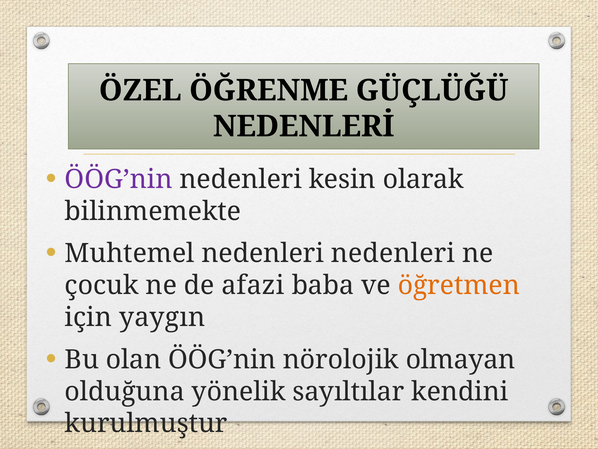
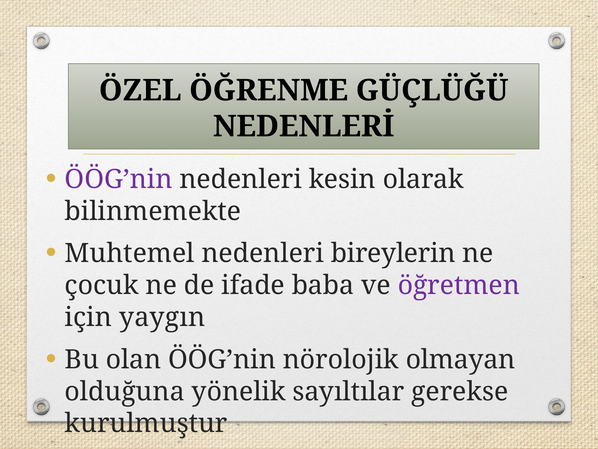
nedenleri nedenleri: nedenleri -> bireylerin (393, 253)
afazi: afazi -> ifade (253, 285)
öğretmen colour: orange -> purple (459, 285)
kendini: kendini -> gerekse (460, 391)
